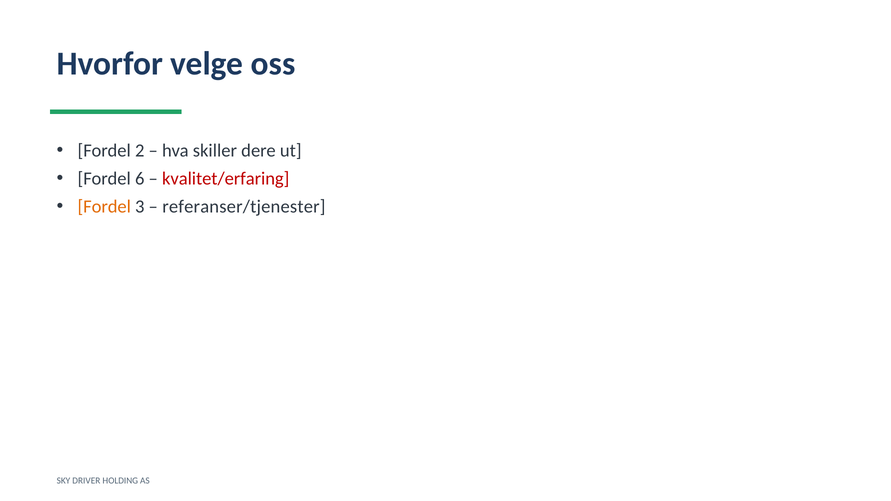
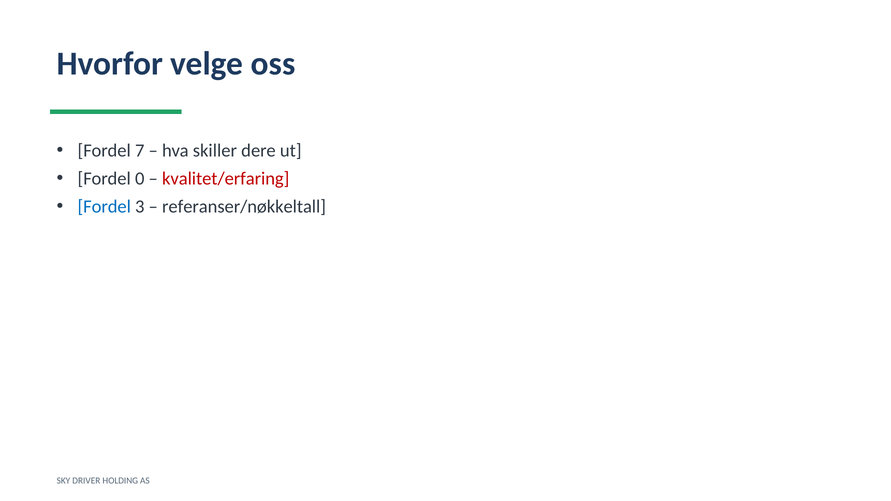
2: 2 -> 7 (140, 151)
6: 6 -> 0 (140, 179)
Fordel colour: orange -> blue (104, 207)
referanser/tjenester: referanser/tjenester -> referanser/nøkkeltall (244, 207)
